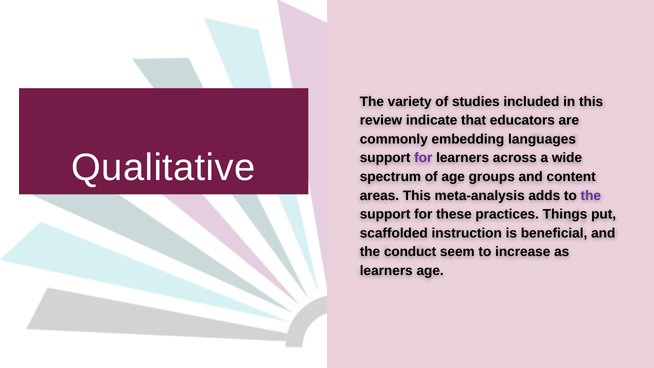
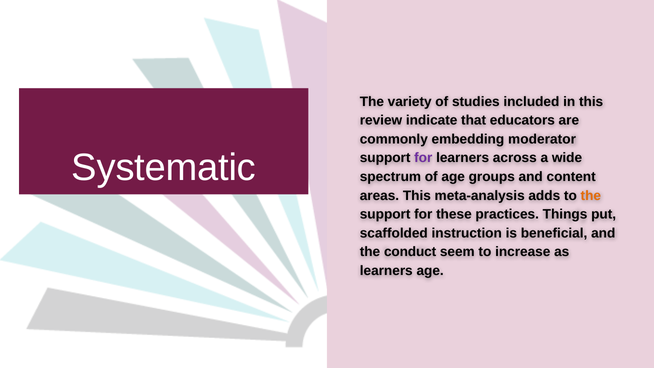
languages: languages -> moderator (542, 139)
Qualitative: Qualitative -> Systematic (164, 167)
the colour: purple -> orange (591, 195)
